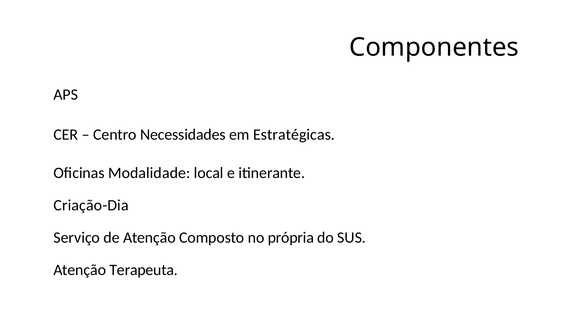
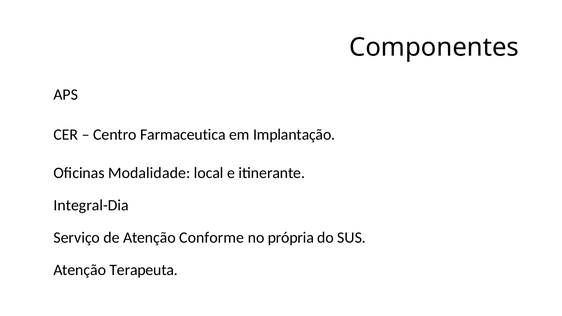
Necessidades: Necessidades -> Farmaceutica (183, 135)
Estratégicas: Estratégicas -> Implantação (294, 135)
Criação-Dia: Criação-Dia -> Integral-Dia (91, 205)
Composto: Composto -> Conforme (212, 238)
